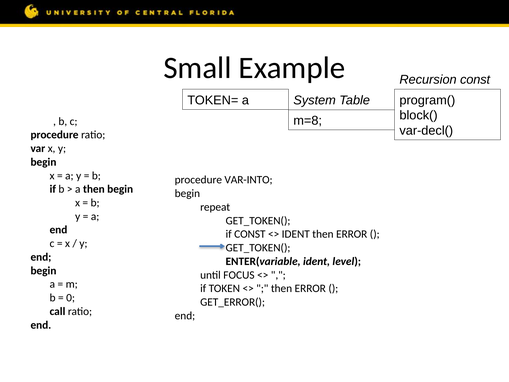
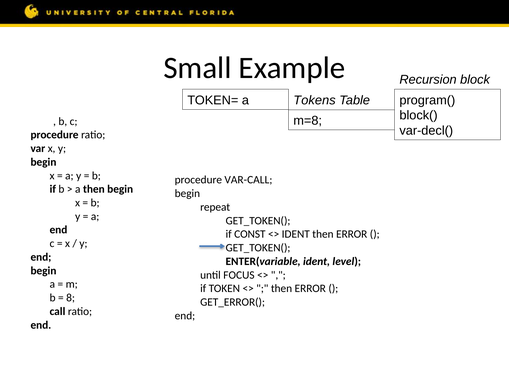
Recursion const: const -> block (475, 80)
System: System -> Tokens (315, 100)
VAR-INTO: VAR-INTO -> VAR-CALL (248, 180)
0: 0 -> 8 (71, 298)
